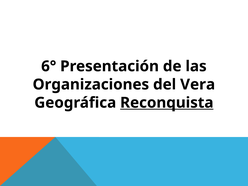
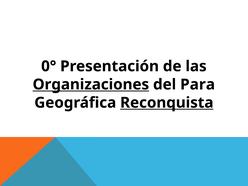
6°: 6° -> 0° (49, 66)
Organizaciones underline: none -> present (91, 84)
Vera: Vera -> Para (198, 84)
